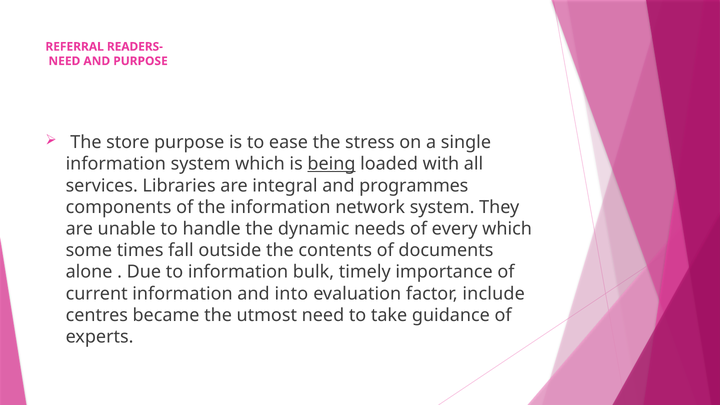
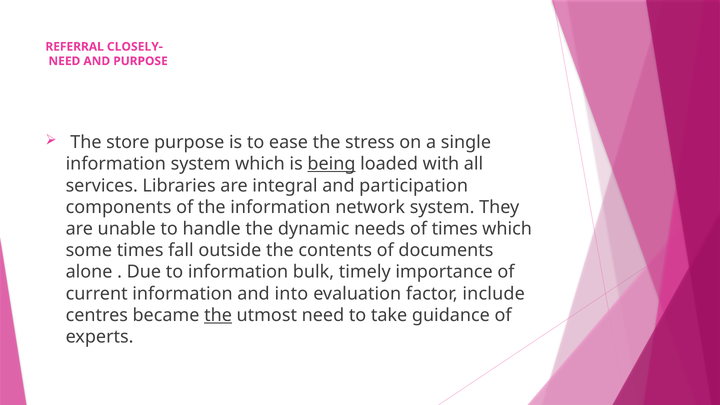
READERS-: READERS- -> CLOSELY- (135, 47)
programmes: programmes -> participation (414, 186)
of every: every -> times (455, 229)
the underline: none -> present (218, 315)
